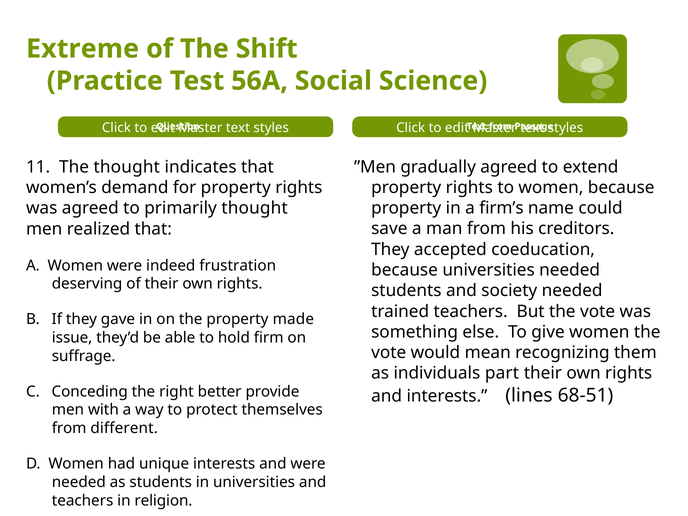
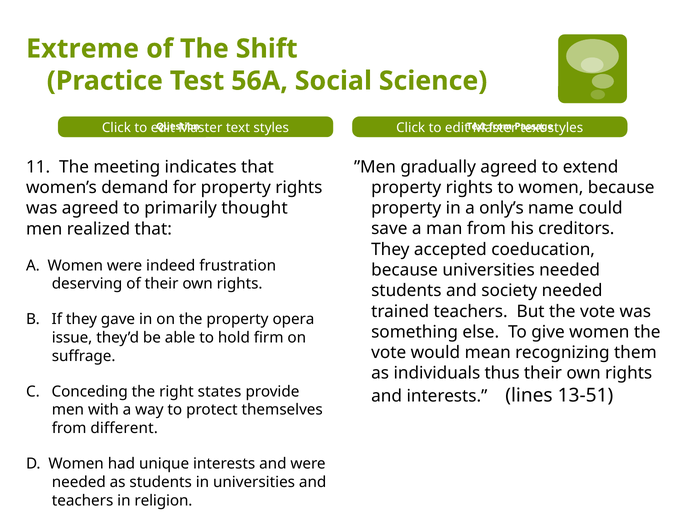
The thought: thought -> meeting (127, 167)
firm’s: firm’s -> only’s (502, 208)
made: made -> opera (293, 319)
part: part -> thus (502, 373)
better: better -> states (220, 392)
68-51: 68-51 -> 13-51 (585, 395)
